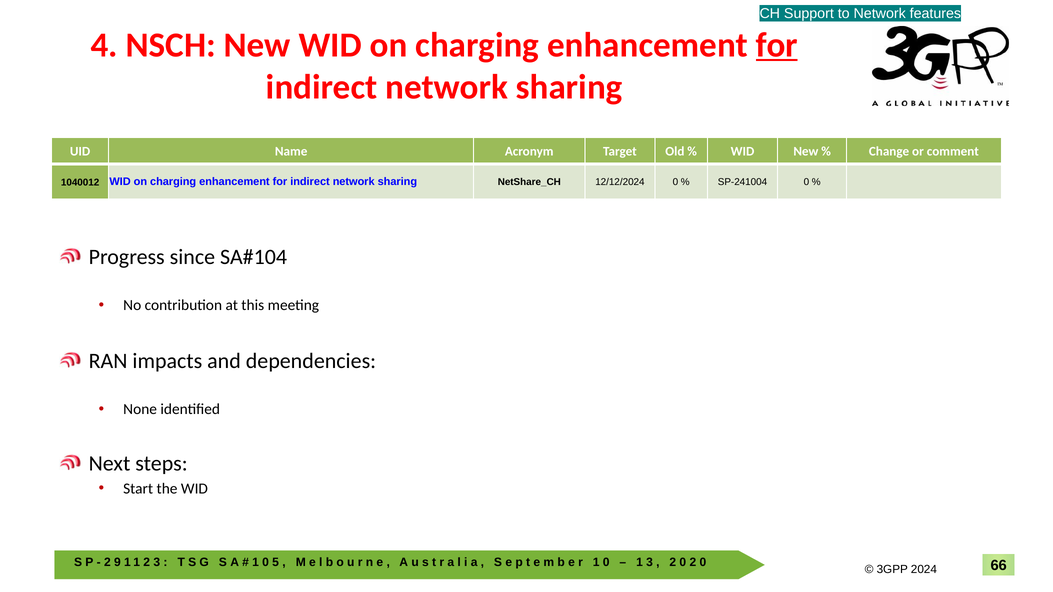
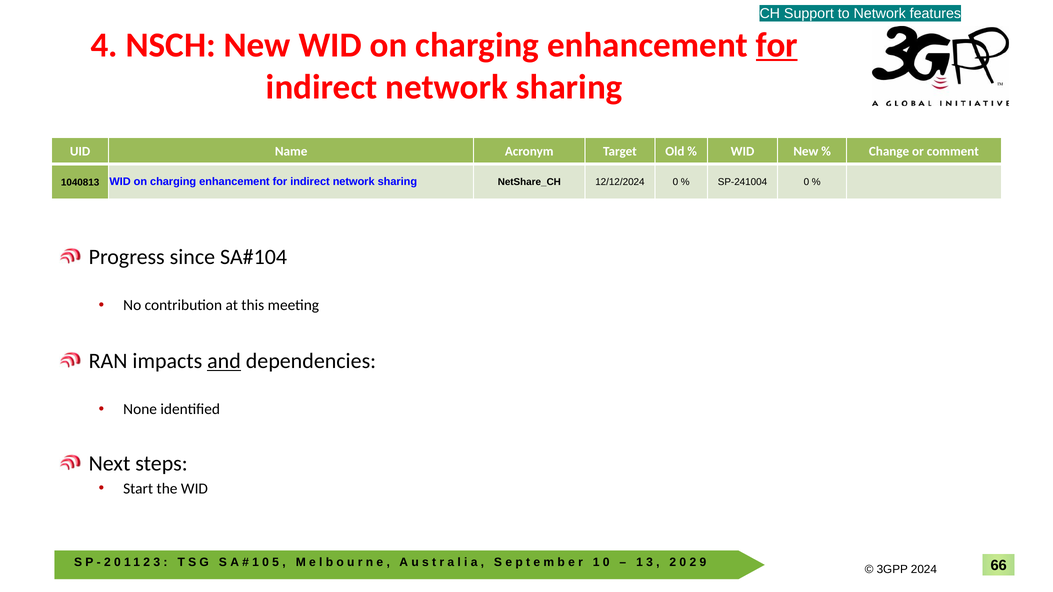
1040012: 1040012 -> 1040813 (80, 182)
and underline: none -> present (224, 361)
9: 9 -> 0 (117, 563)
0: 0 -> 9 (703, 563)
